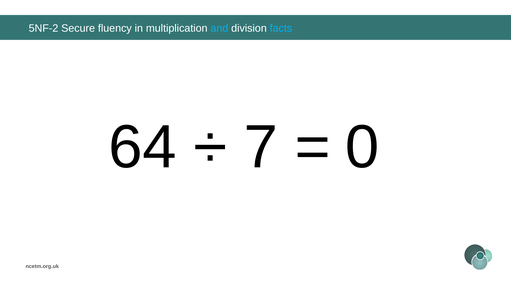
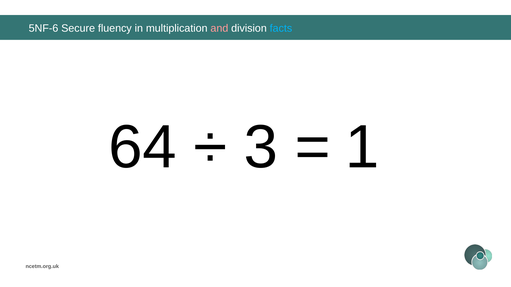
5NF-2: 5NF-2 -> 5NF-6 (44, 29)
and colour: light blue -> pink (219, 29)
7: 7 -> 3 (261, 148)
0: 0 -> 1 (362, 148)
